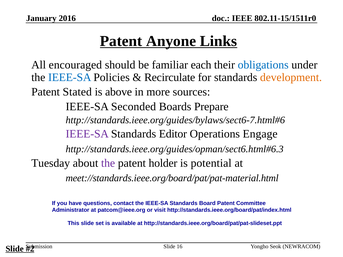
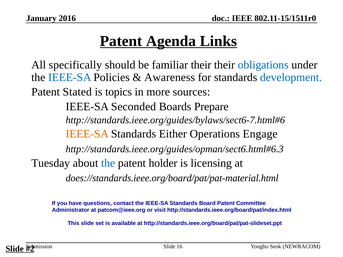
Anyone: Anyone -> Agenda (171, 41)
encouraged: encouraged -> specifically (75, 65)
familiar each: each -> their (201, 65)
Recirculate: Recirculate -> Awareness (170, 77)
development colour: orange -> blue (291, 77)
above: above -> topics (119, 92)
IEEE-SA colour: purple -> orange (87, 134)
Editor: Editor -> Either (173, 134)
the colour: purple -> blue (108, 163)
potential: potential -> licensing (211, 163)
meet://standards.ieee.org/board/pat/pat-material.html: meet://standards.ieee.org/board/pat/pat-material.html -> does://standards.ieee.org/board/pat/pat-material.html (172, 178)
